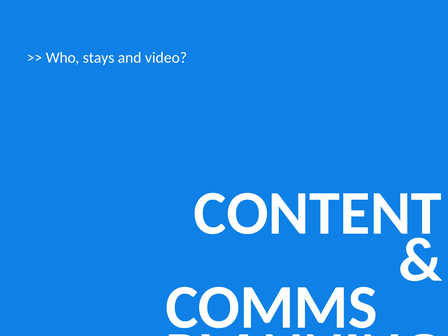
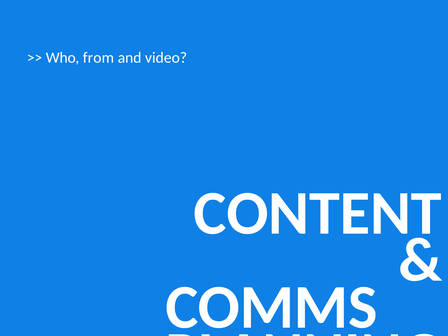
stays: stays -> from (98, 58)
